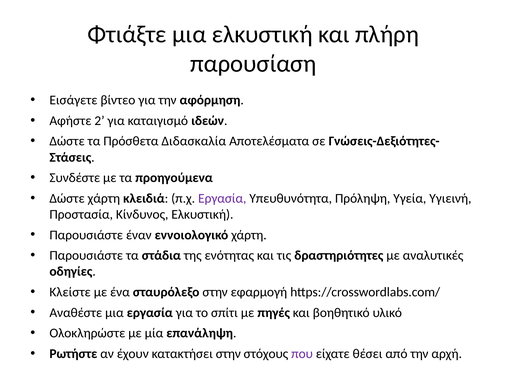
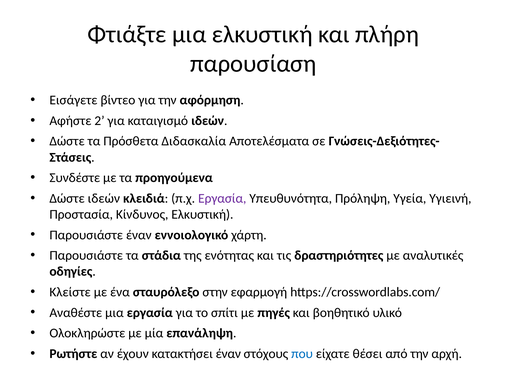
Δώστε χάρτη: χάρτη -> ιδεών (104, 199)
κατακτήσει στην: στην -> έναν (228, 354)
που colour: purple -> blue (302, 354)
